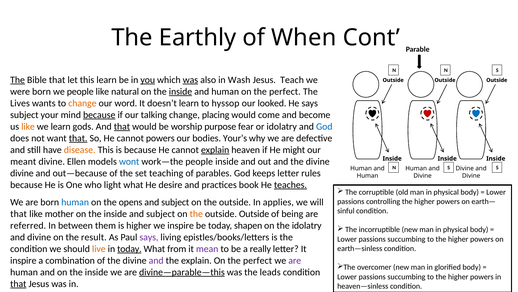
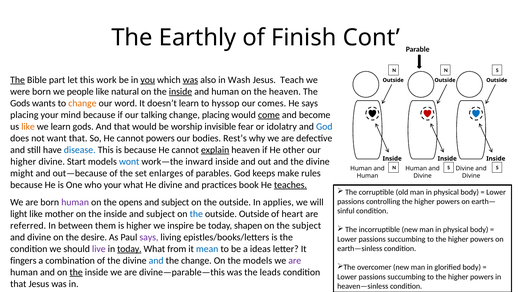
When: When -> Finish (304, 38)
Bible that: that -> part (57, 80)
this learn: learn -> work (107, 80)
human on the perfect: perfect -> heaven (285, 91)
Lives: Lives -> Gods (20, 103)
looked: looked -> comes (272, 103)
subject: subject -> placing (24, 115)
because underline: present -> none (99, 115)
come underline: none -> present (269, 115)
that underline: present -> none (122, 126)
purpose: purpose -> invisible (220, 126)
that underline: present -> none (78, 138)
Your’s: Your’s -> Rest’s (235, 138)
disease colour: orange -> blue (80, 150)
might: might -> other (294, 150)
meant: meant -> higher (23, 161)
Ellen: Ellen -> Start (76, 161)
work—the people: people -> inward (199, 161)
divine: divine -> might (22, 173)
teaching: teaching -> enlarges (166, 173)
keeps letter: letter -> make (288, 173)
who light: light -> your (113, 185)
He desire: desire -> divine (170, 185)
human colour: blue -> purple (75, 202)
that: that -> light (19, 213)
the colour: orange -> blue (196, 213)
being: being -> heart (292, 213)
the idolatry: idolatry -> subject (307, 225)
result: result -> desire (94, 237)
live colour: orange -> purple (99, 248)
mean colour: purple -> blue (207, 248)
really: really -> ideas (260, 248)
inspire: inspire -> fingers (23, 260)
and colour: purple -> blue (156, 260)
the explain: explain -> change (196, 260)
perfect: perfect -> models (258, 260)
the underline: none -> present (76, 272)
divine—parable—this underline: present -> none (182, 272)
that underline: present -> none (18, 283)
